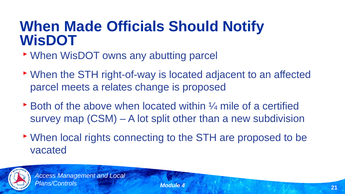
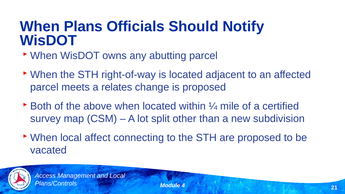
Made: Made -> Plans (83, 26)
rights: rights -> affect (98, 138)
